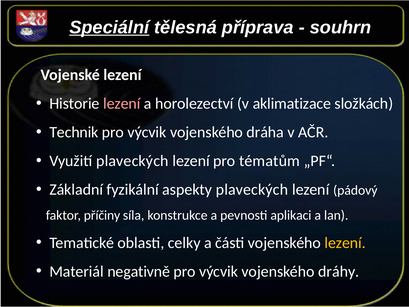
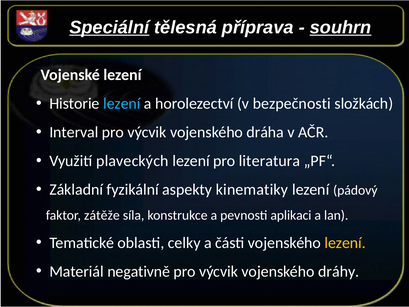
souhrn underline: none -> present (341, 27)
lezení colour: pink -> light blue (122, 104)
aklimatizace: aklimatizace -> bezpečnosti (292, 104)
Technik: Technik -> Interval (74, 132)
tématům: tématům -> literatura (270, 161)
aspekty plaveckých: plaveckých -> kinematiky (252, 189)
příčiny: příčiny -> zátěže (102, 215)
